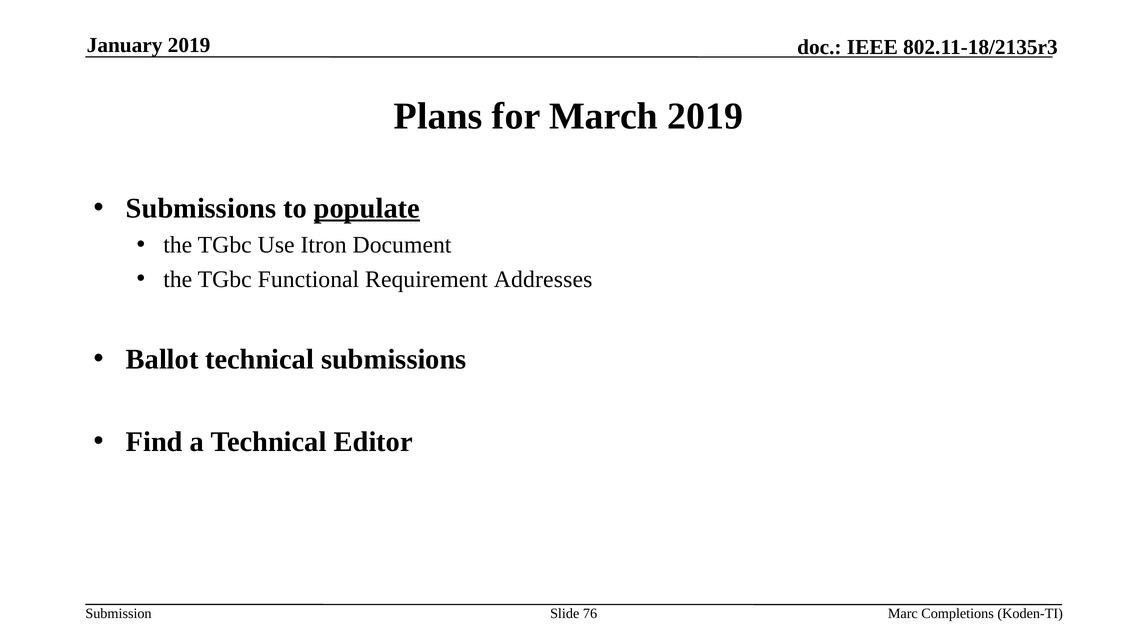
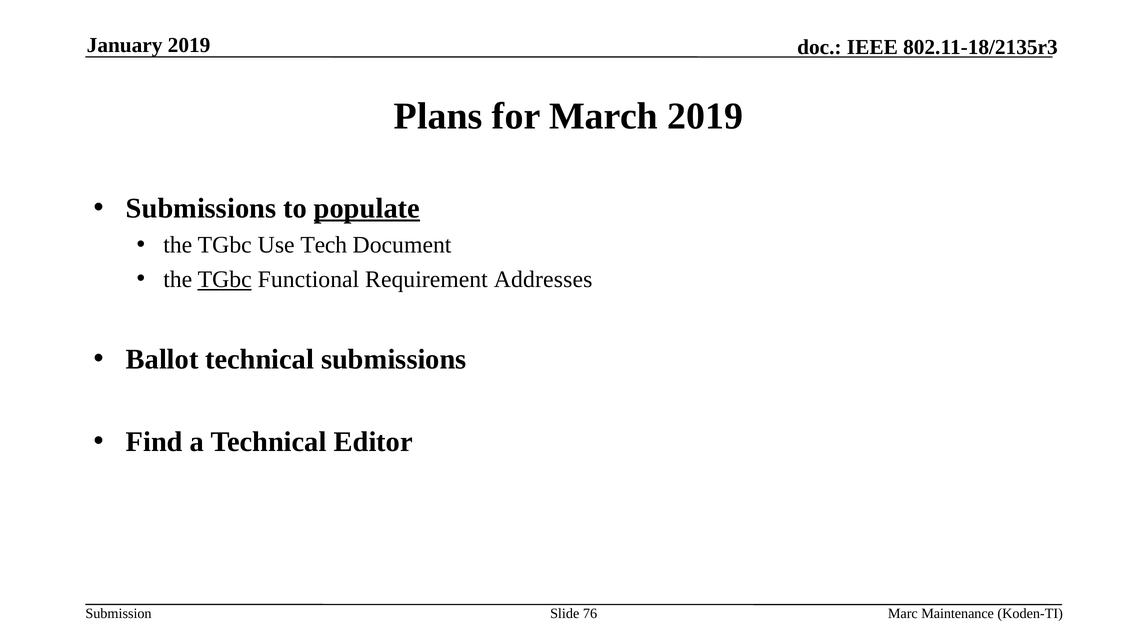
Itron: Itron -> Tech (324, 245)
TGbc underline: none -> present (225, 280)
Completions: Completions -> Maintenance (958, 614)
